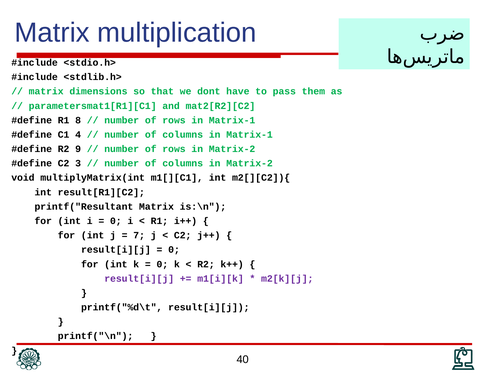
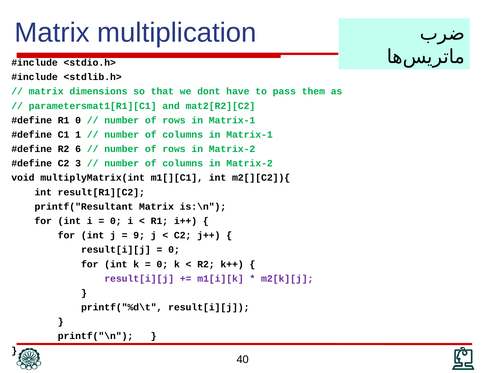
R1 8: 8 -> 0 (78, 120)
4: 4 -> 1 (78, 135)
9: 9 -> 6 (78, 149)
7: 7 -> 9 (139, 235)
